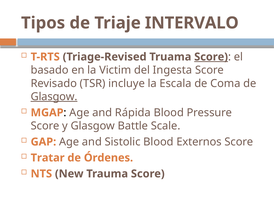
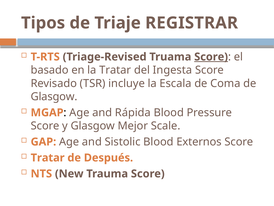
INTERVALO: INTERVALO -> REGISTRAR (192, 23)
la Victim: Victim -> Tratar (115, 70)
Glasgow underline: present -> none (54, 96)
Battle: Battle -> Mejor (133, 126)
Órdenes: Órdenes -> Después (108, 157)
